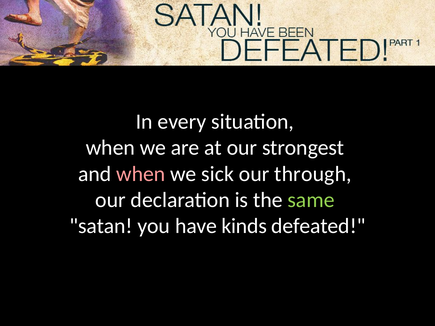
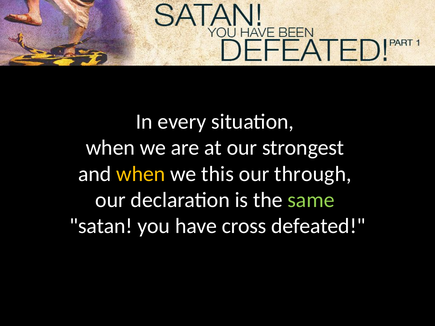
when colour: pink -> yellow (141, 174)
sick: sick -> this (218, 174)
kinds: kinds -> cross (244, 226)
